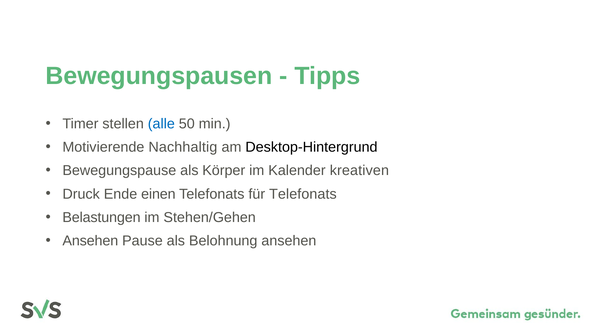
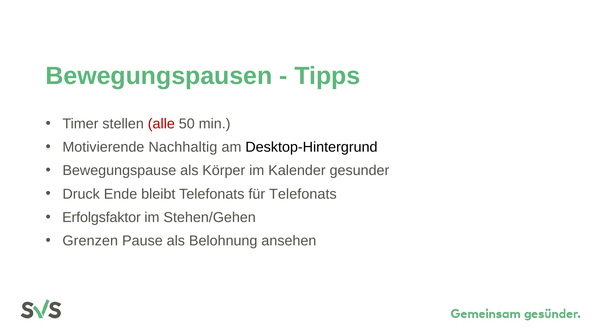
alle colour: blue -> red (161, 124)
kreativen: kreativen -> gesunder (359, 171)
einen: einen -> bleibt (158, 194)
Belastungen: Belastungen -> Erfolgsfaktor (101, 218)
Ansehen: Ansehen -> Grenzen (90, 241)
